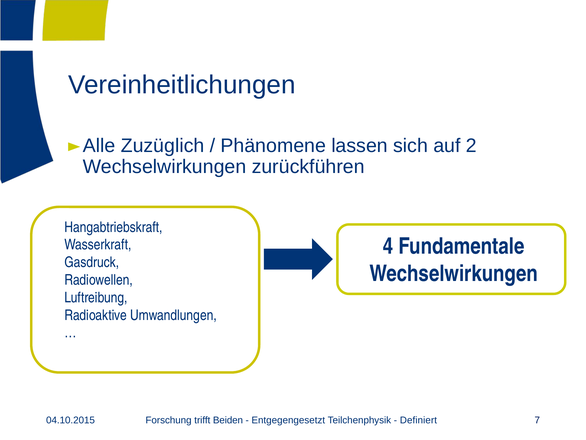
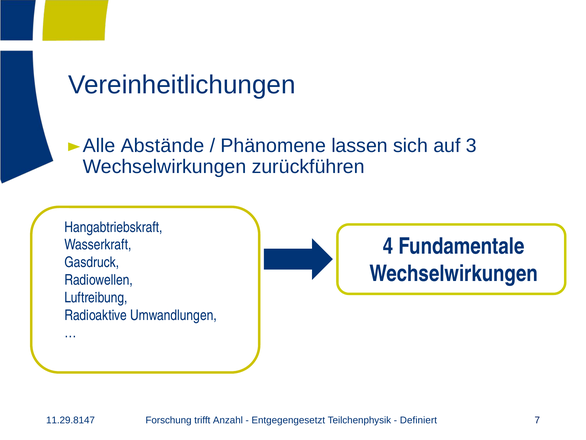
Zuzüglich: Zuzüglich -> Abstände (162, 145)
2: 2 -> 3 (471, 145)
04.10.2015: 04.10.2015 -> 11.29.8147 (71, 420)
Beiden: Beiden -> Anzahl (228, 420)
